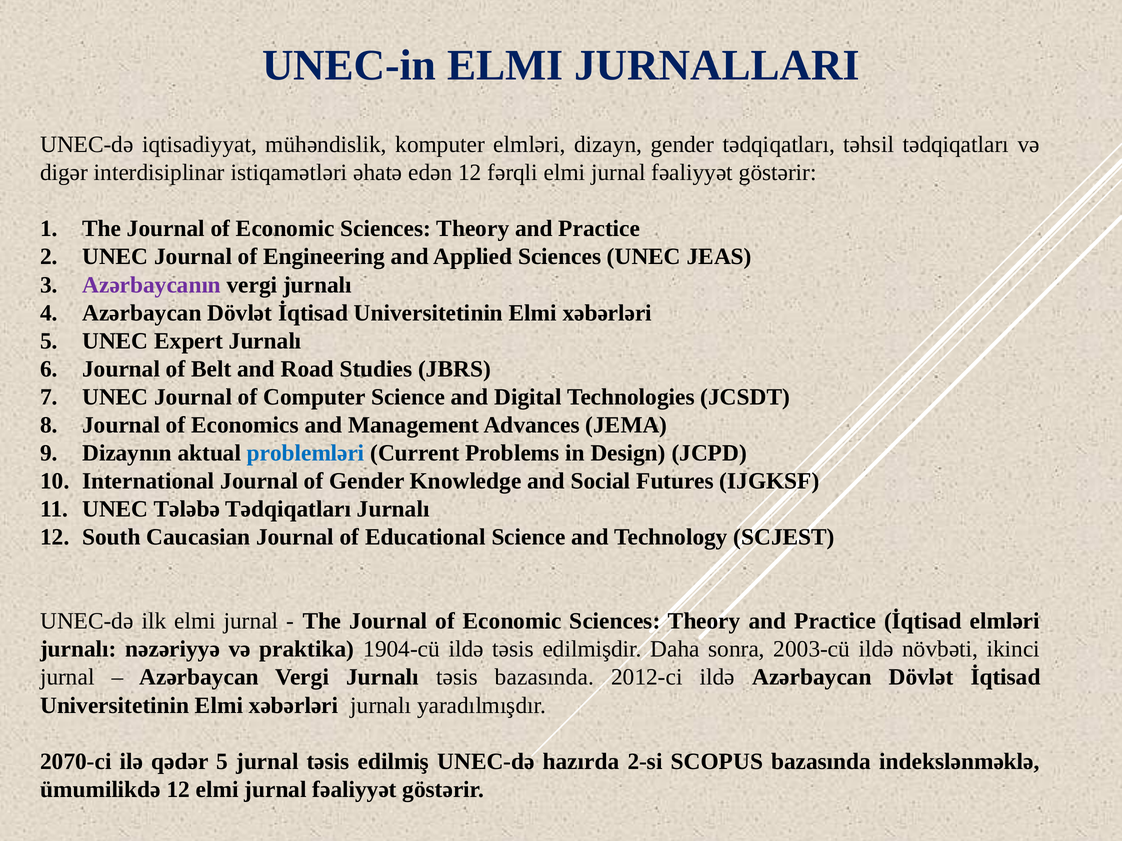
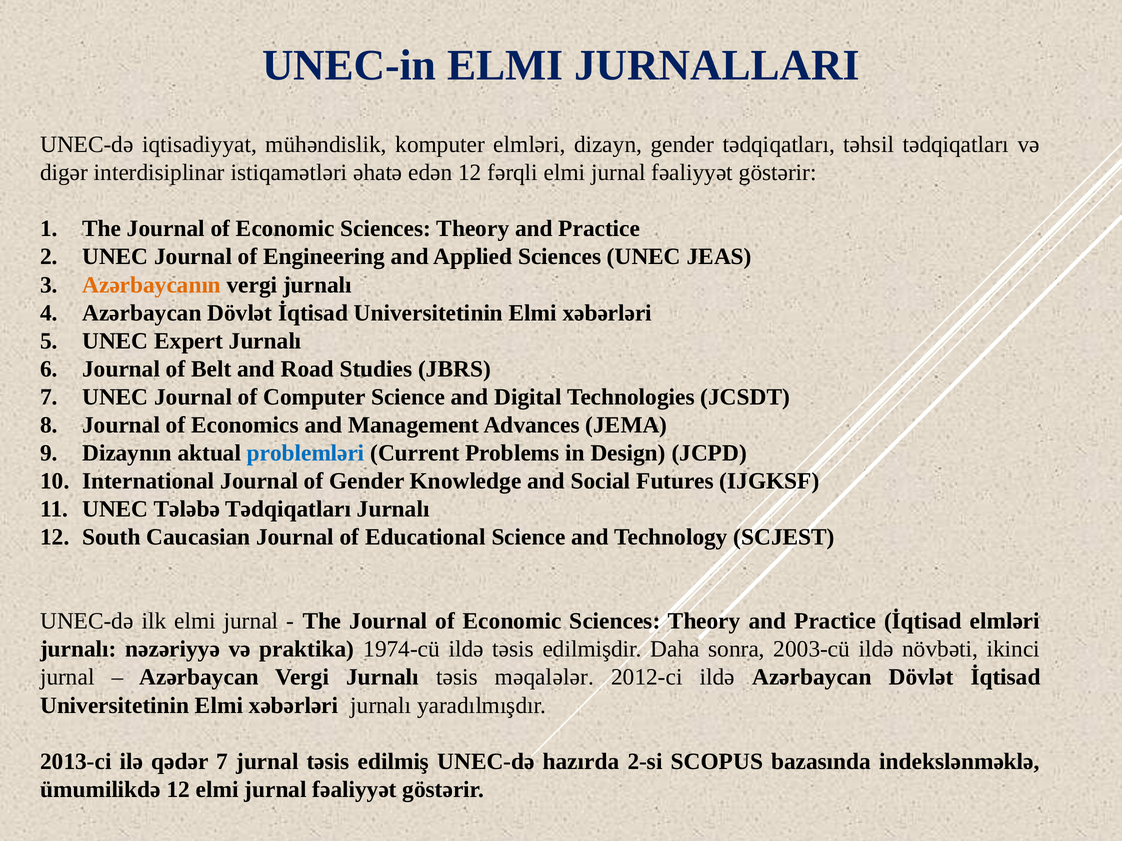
Azərbaycanın colour: purple -> orange (152, 285)
1904-cü: 1904-cü -> 1974-cü (402, 650)
təsis bazasında: bazasında -> məqalələr (544, 678)
2070-ci: 2070-ci -> 2013-ci (76, 762)
qədər 5: 5 -> 7 (222, 762)
